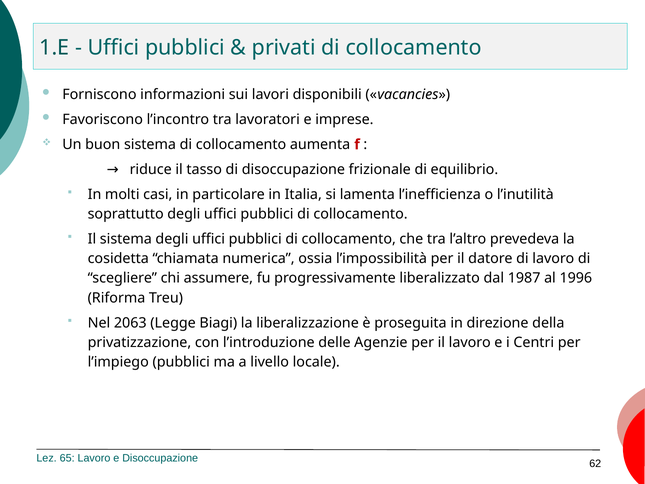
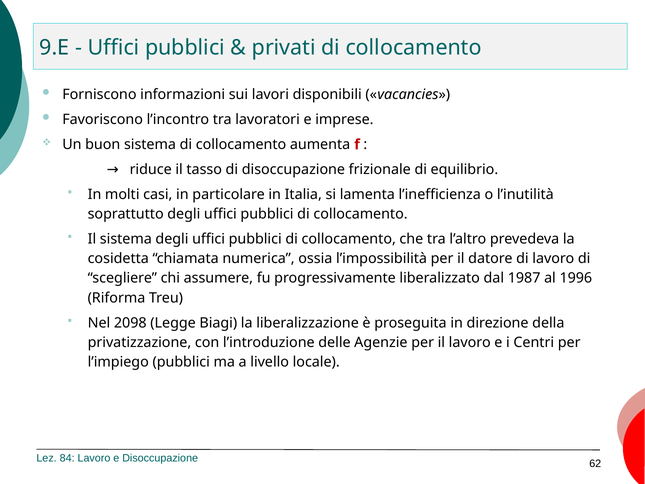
1.E: 1.E -> 9.E (54, 48)
2063: 2063 -> 2098 (130, 323)
65: 65 -> 84 (67, 458)
